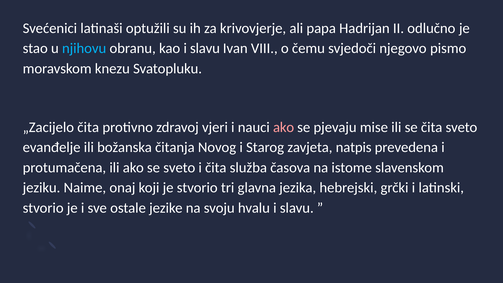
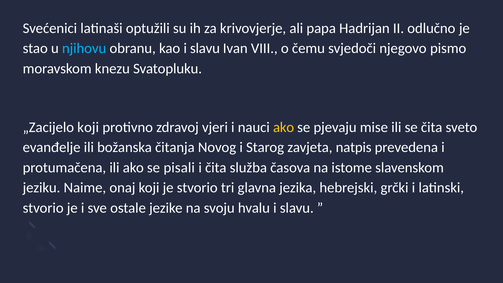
„Zacijelo čita: čita -> koji (88, 127)
ako colour: pink -> yellow (284, 127)
se sveto: sveto -> pisali (179, 168)
